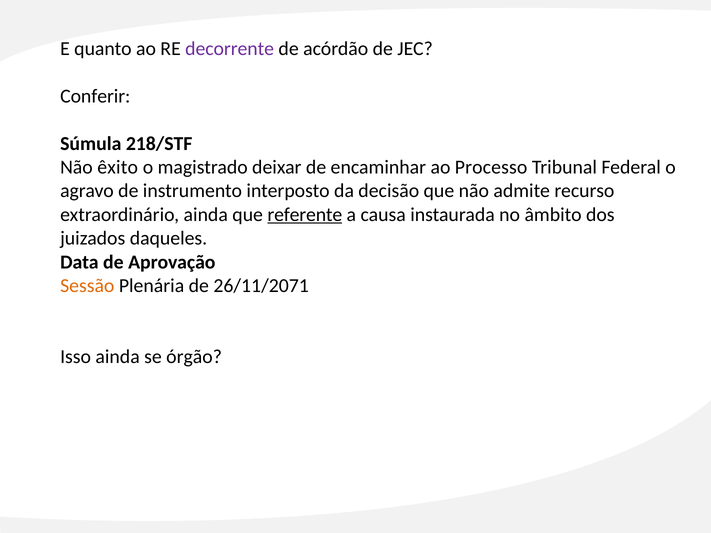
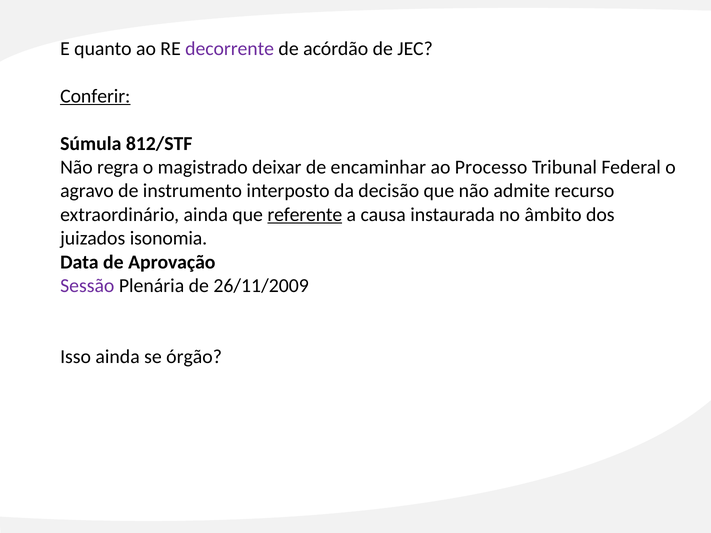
Conferir underline: none -> present (95, 96)
218/STF: 218/STF -> 812/STF (159, 144)
êxito: êxito -> regra (118, 167)
daqueles: daqueles -> isonomia (169, 238)
Sessão colour: orange -> purple (87, 286)
26/11/2071: 26/11/2071 -> 26/11/2009 (261, 286)
